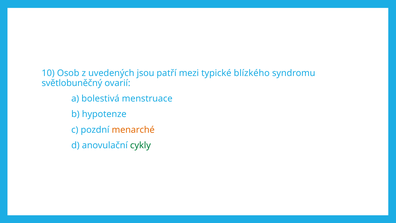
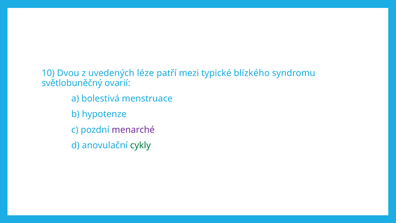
Osob: Osob -> Dvou (68, 73)
jsou: jsou -> léze (145, 73)
menarché colour: orange -> purple (133, 130)
